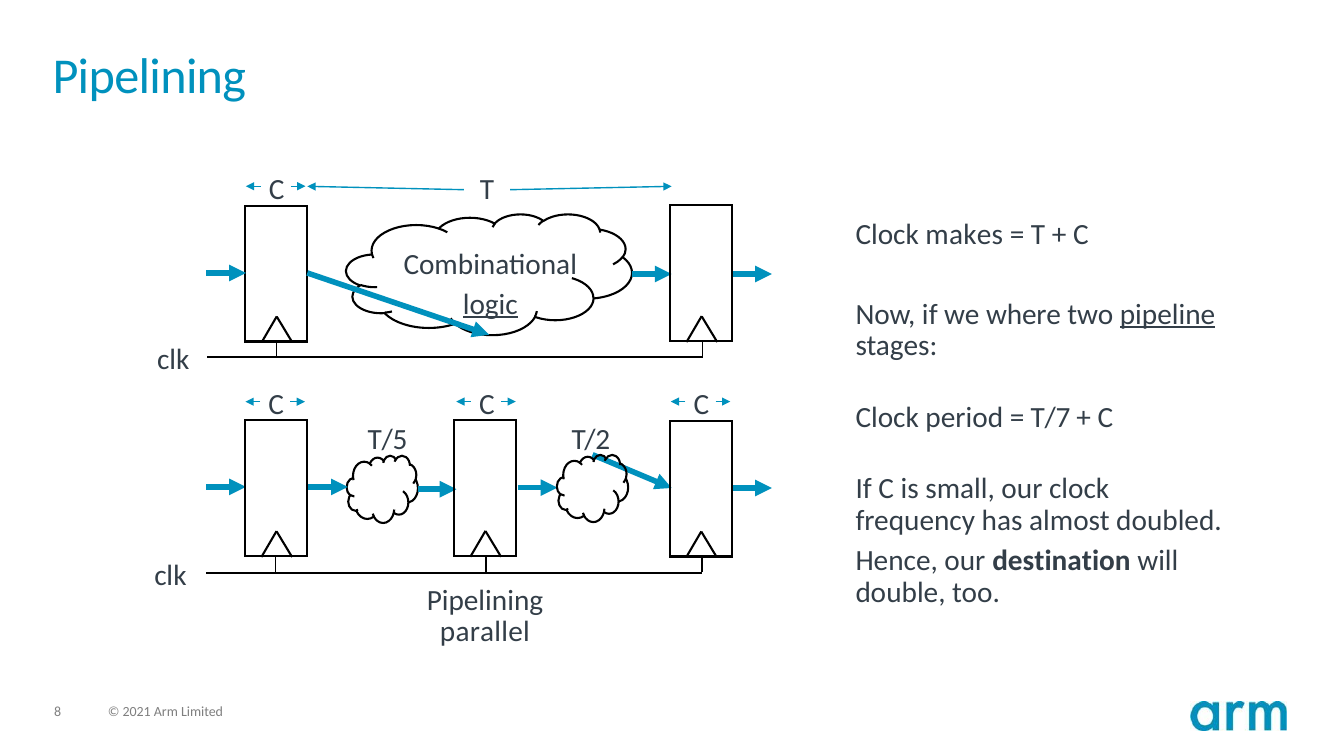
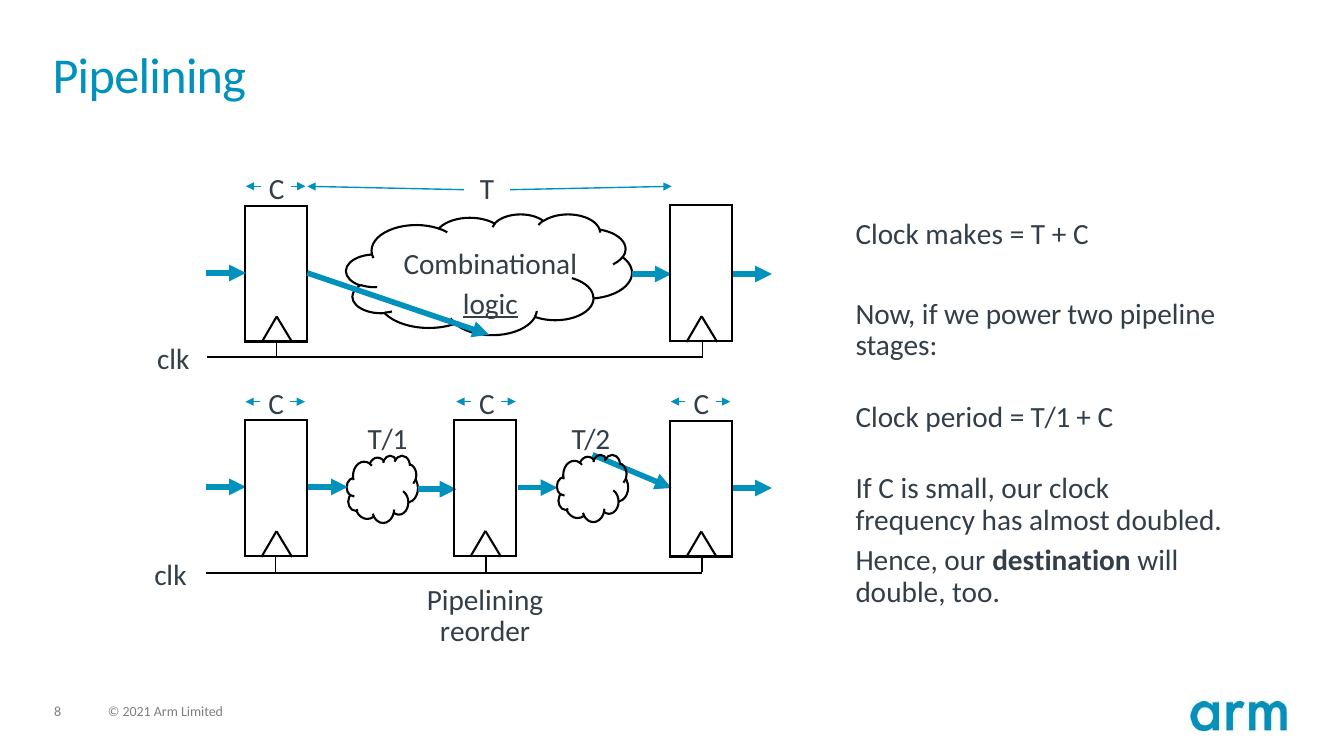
where: where -> power (1024, 314)
pipeline underline: present -> none (1168, 314)
T/7: T/7 -> T/1 (1051, 418)
T/5: T/5 -> T/1 (387, 440)
parallel: parallel -> reorder (485, 632)
